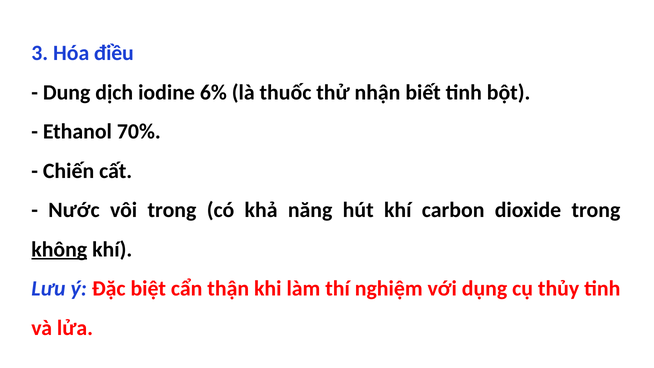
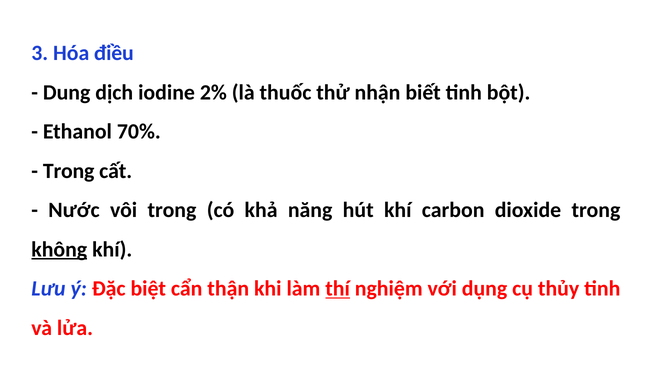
6%: 6% -> 2% (213, 92)
Chiến: Chiến -> Trong (69, 171)
thí underline: none -> present (338, 289)
